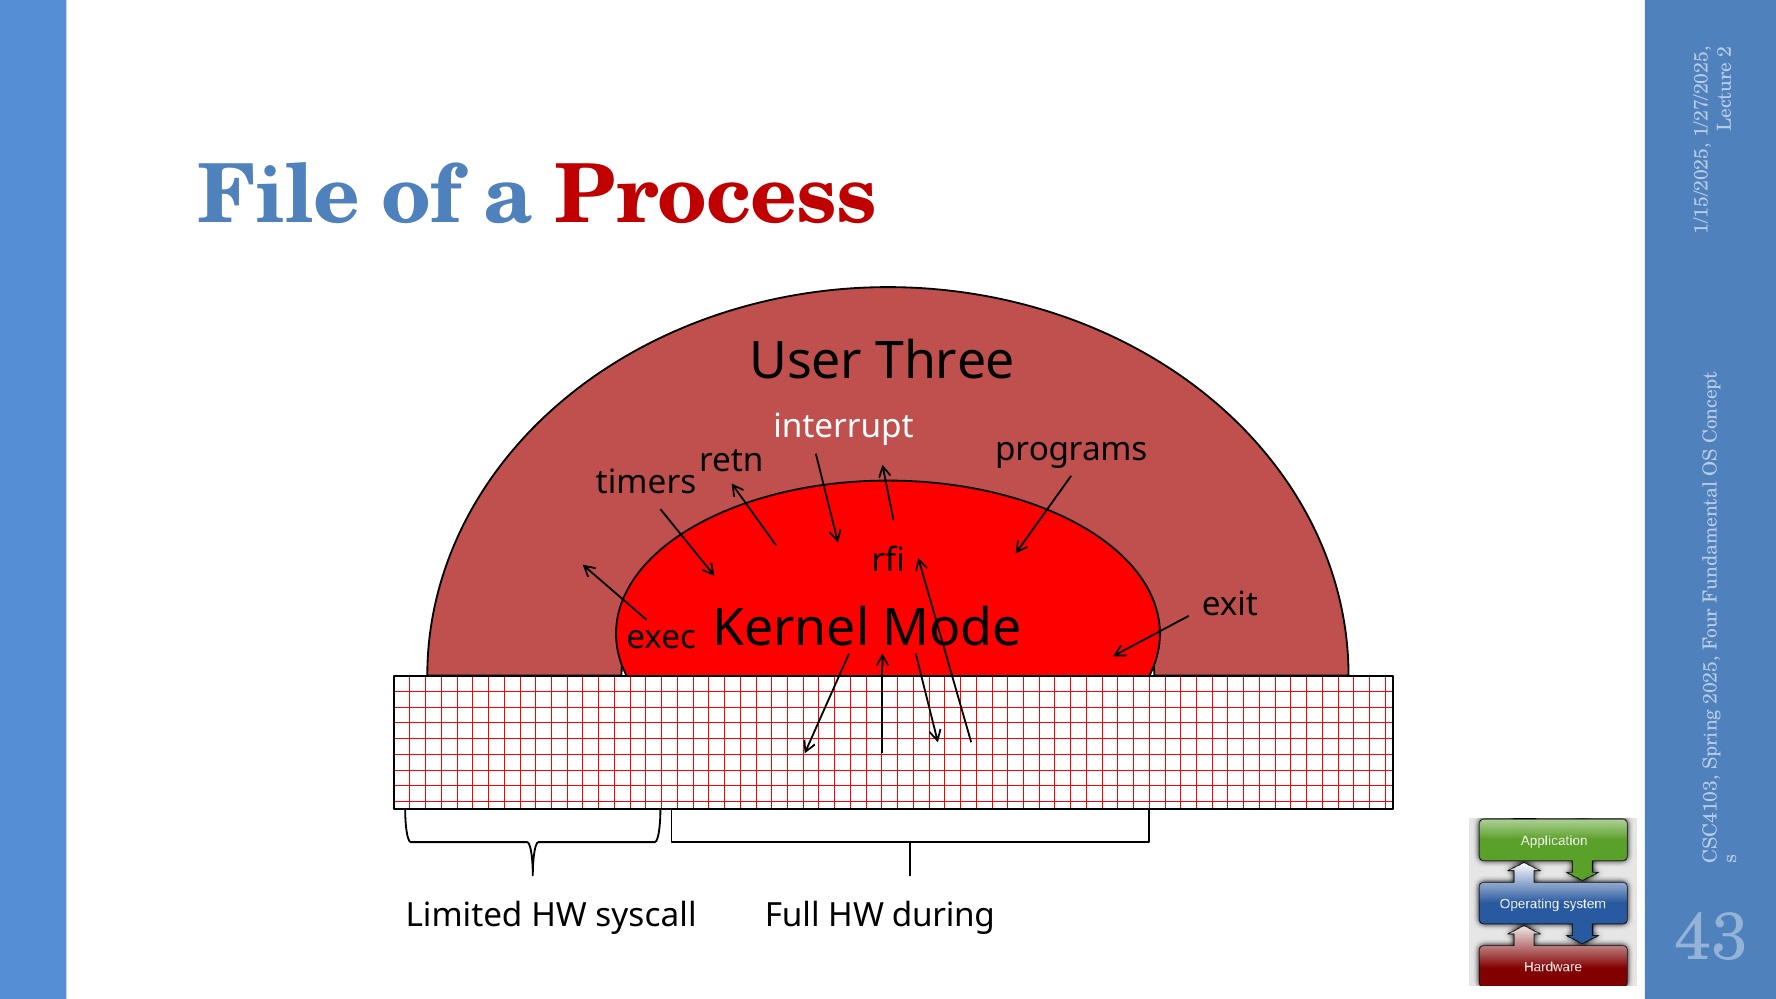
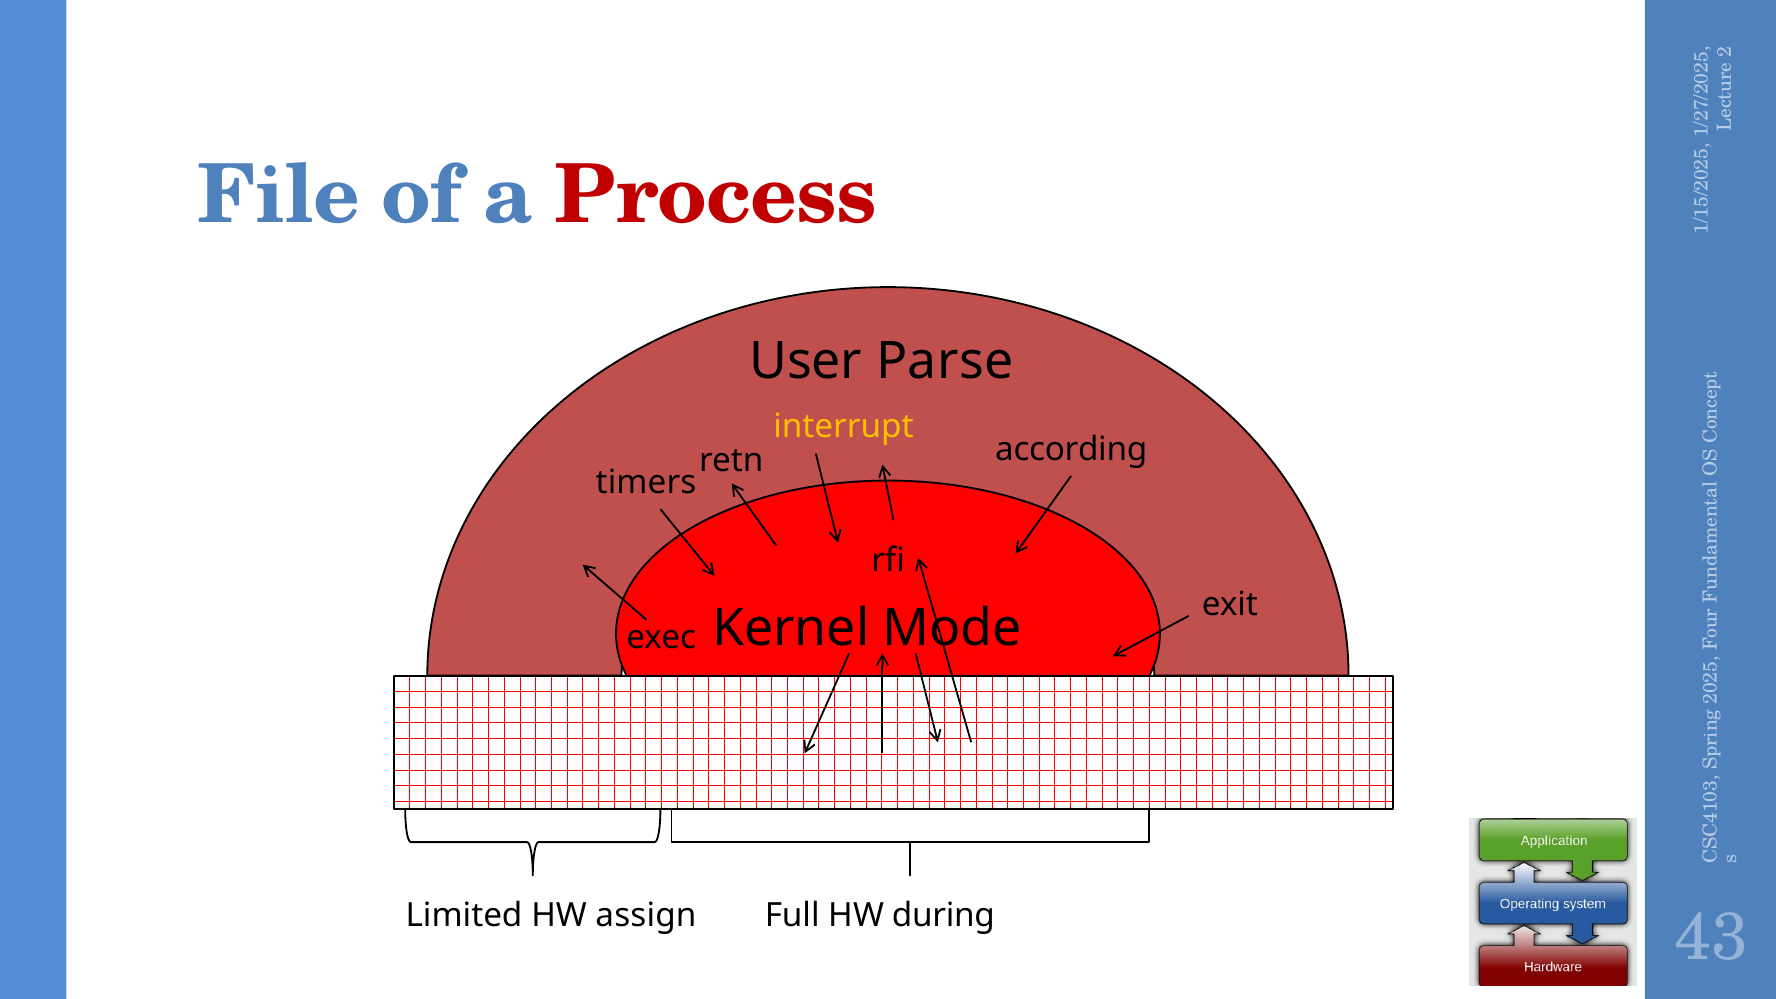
Three: Three -> Parse (945, 362)
interrupt colour: white -> yellow (844, 427)
programs: programs -> according (1071, 449)
syscall: syscall -> assign (646, 915)
